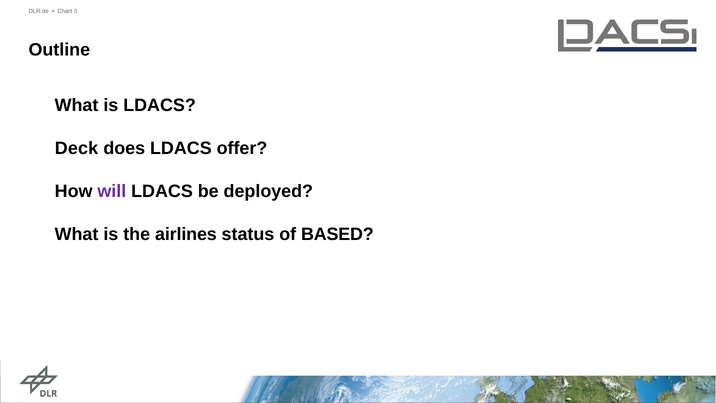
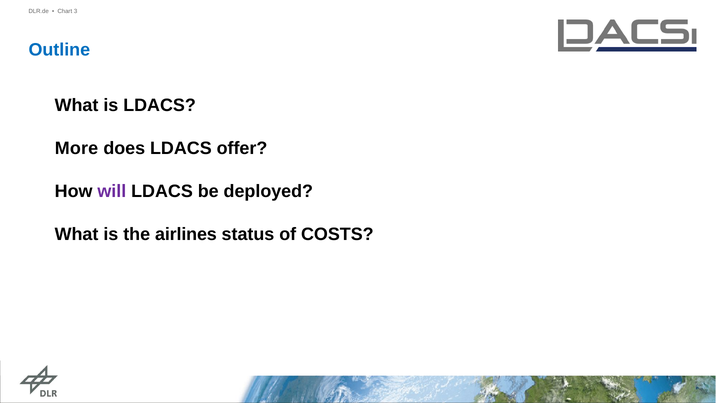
Outline colour: black -> blue (59, 50)
Deck: Deck -> More (77, 148)
BASED: BASED -> COSTS (337, 234)
